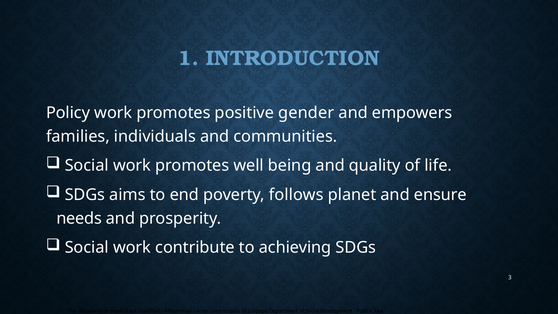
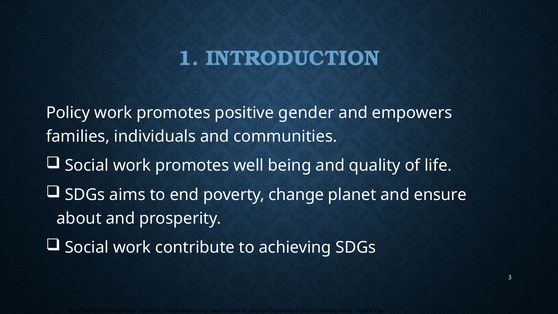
follows: follows -> change (296, 195)
needs: needs -> about (79, 218)
